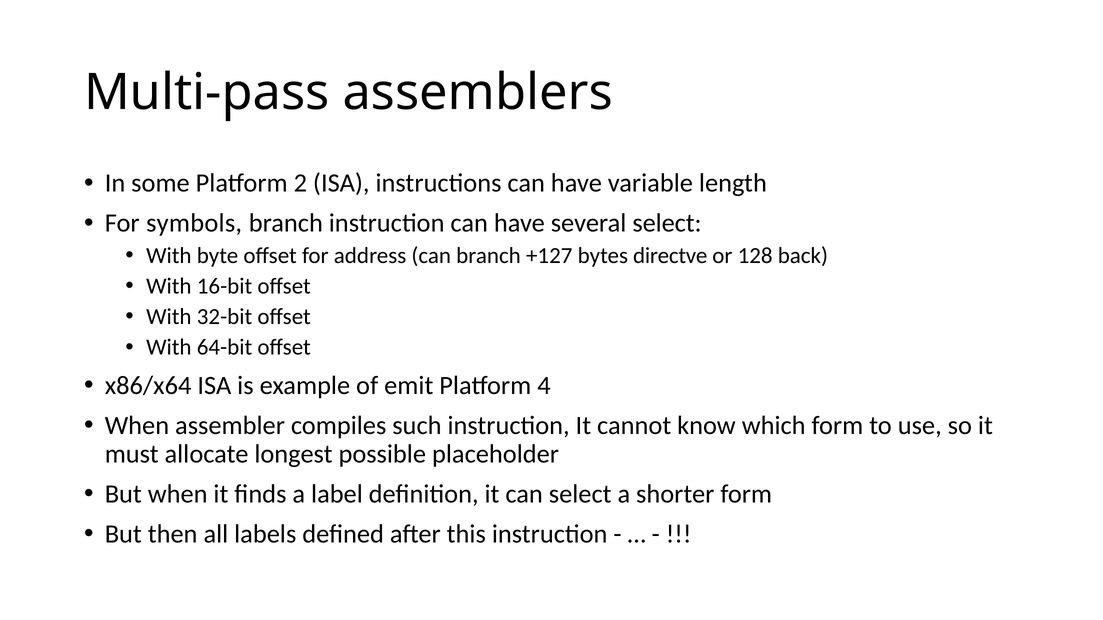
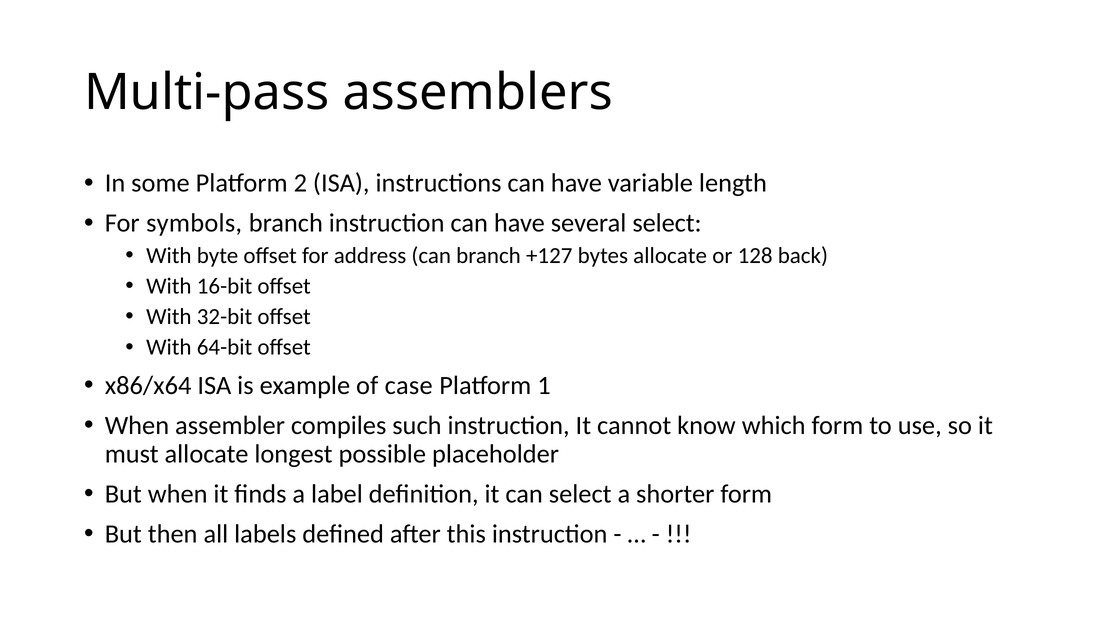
bytes directve: directve -> allocate (670, 256)
emit: emit -> case (409, 386)
4: 4 -> 1 (544, 386)
